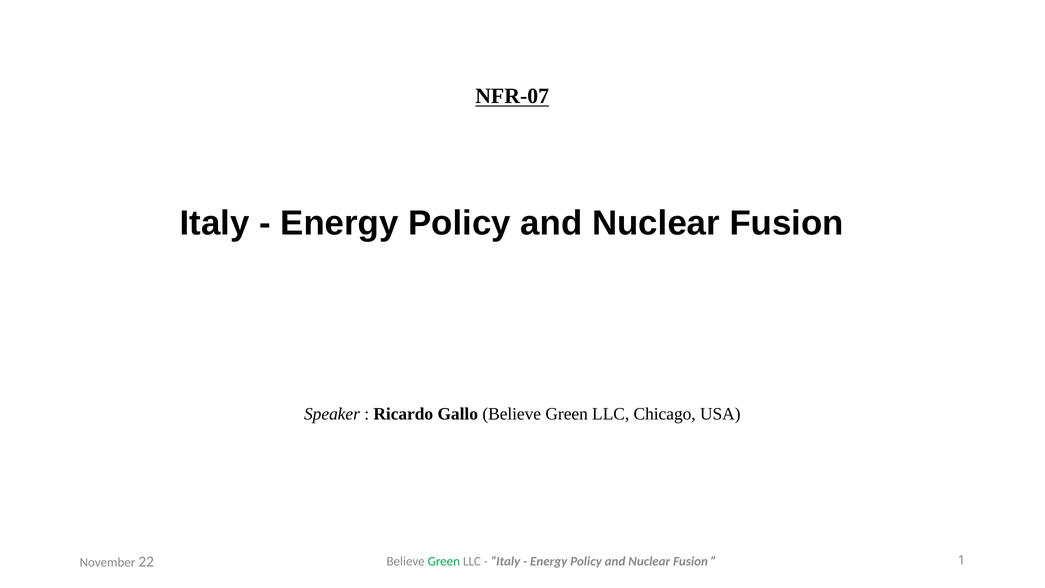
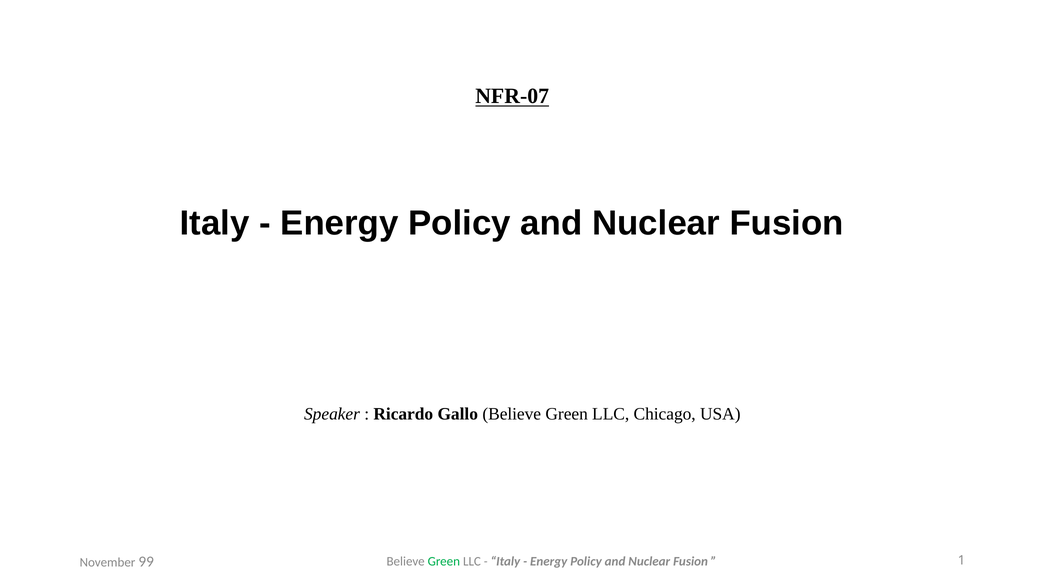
22: 22 -> 99 (146, 562)
